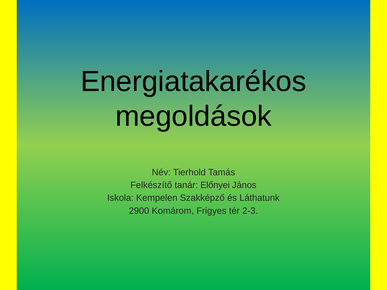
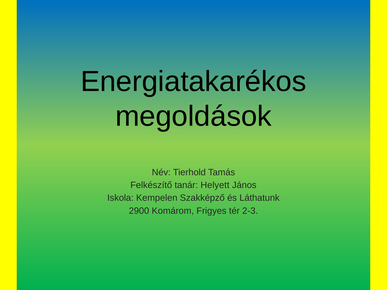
Előnyei: Előnyei -> Helyett (215, 185)
